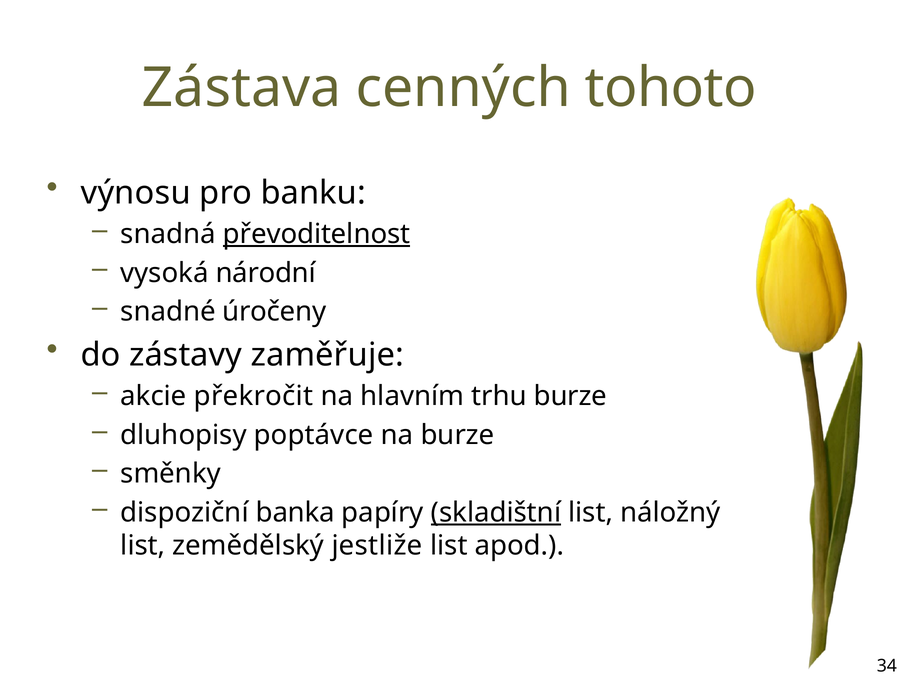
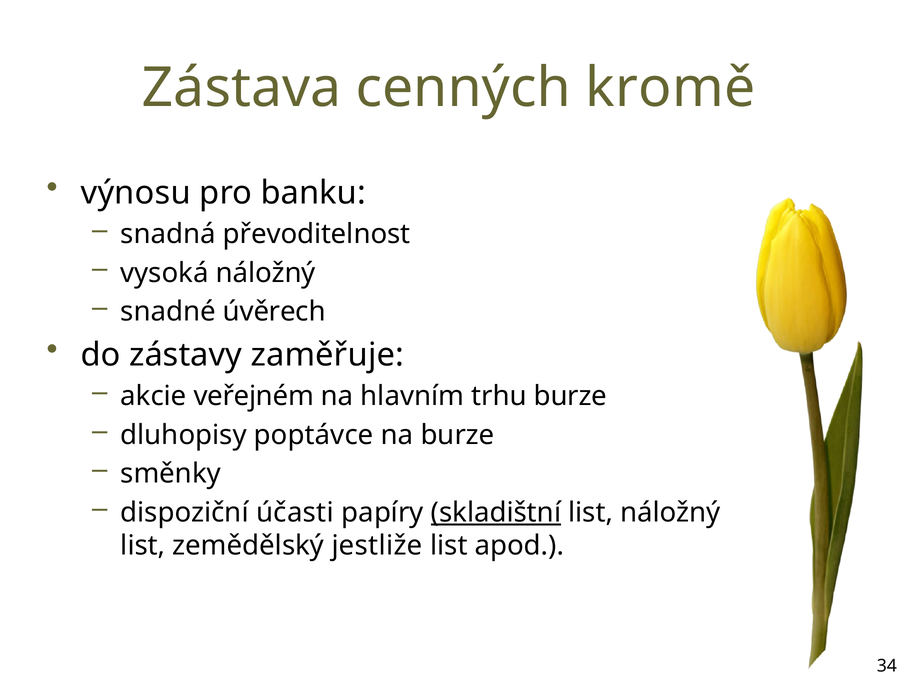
tohoto: tohoto -> kromě (670, 88)
převoditelnost underline: present -> none (317, 234)
vysoká národní: národní -> náložný (266, 273)
úročeny: úročeny -> úvěrech (274, 311)
překročit: překročit -> veřejném (254, 396)
banka: banka -> účasti (295, 512)
